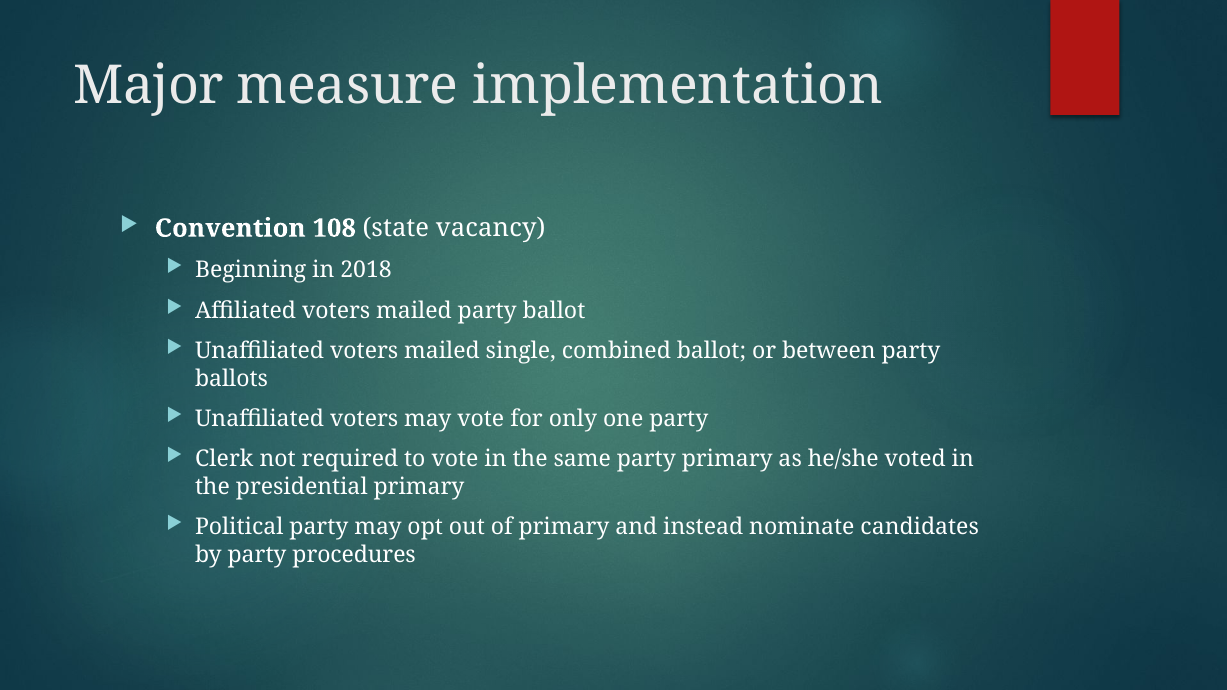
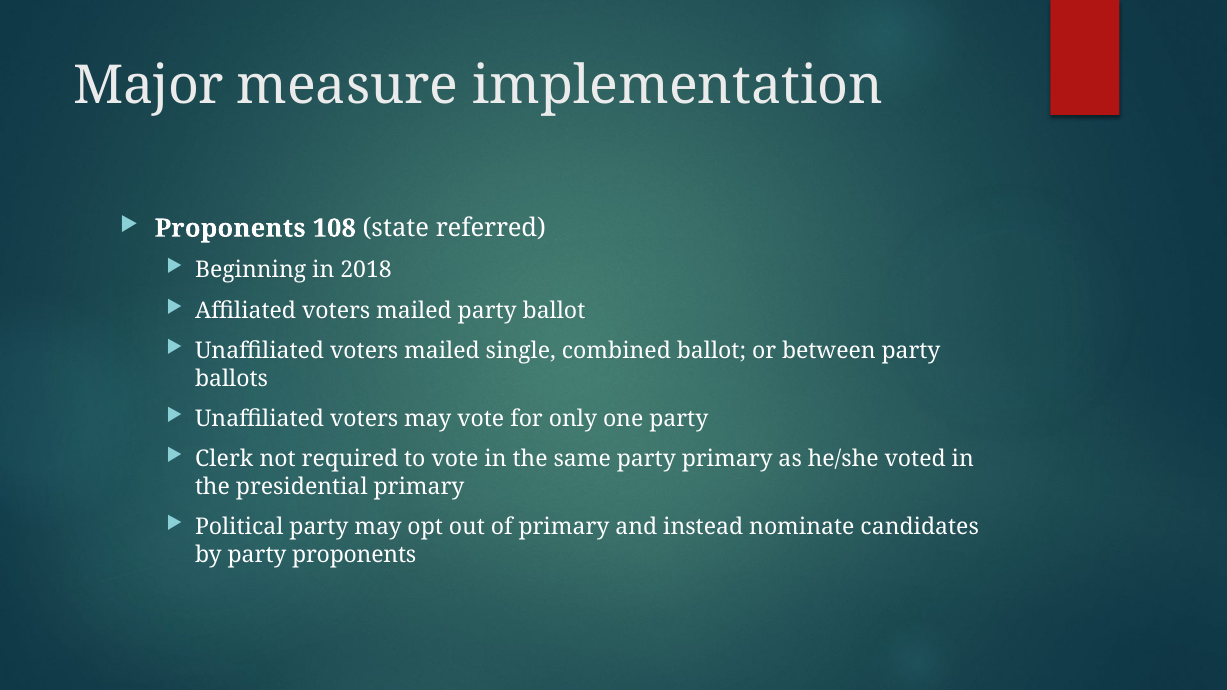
Convention: Convention -> Proponents (230, 228)
vacancy: vacancy -> referred (491, 228)
party procedures: procedures -> proponents (354, 555)
